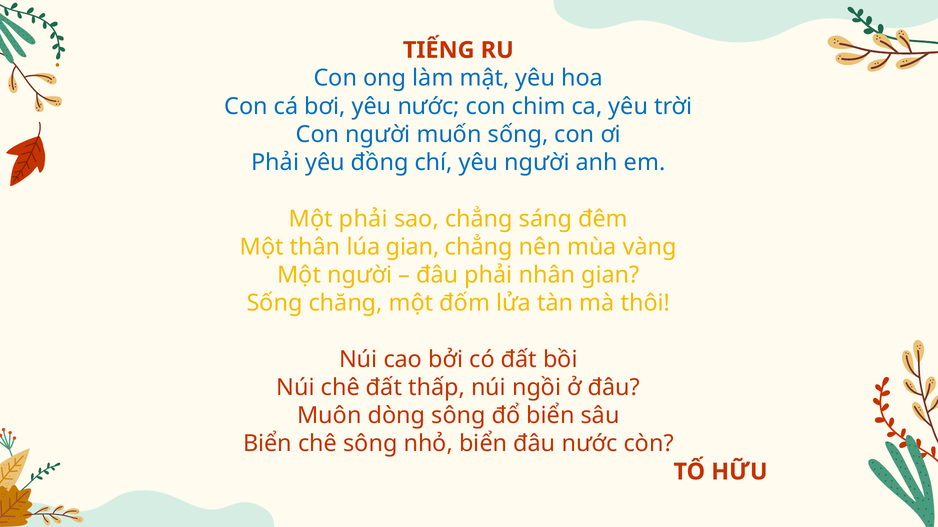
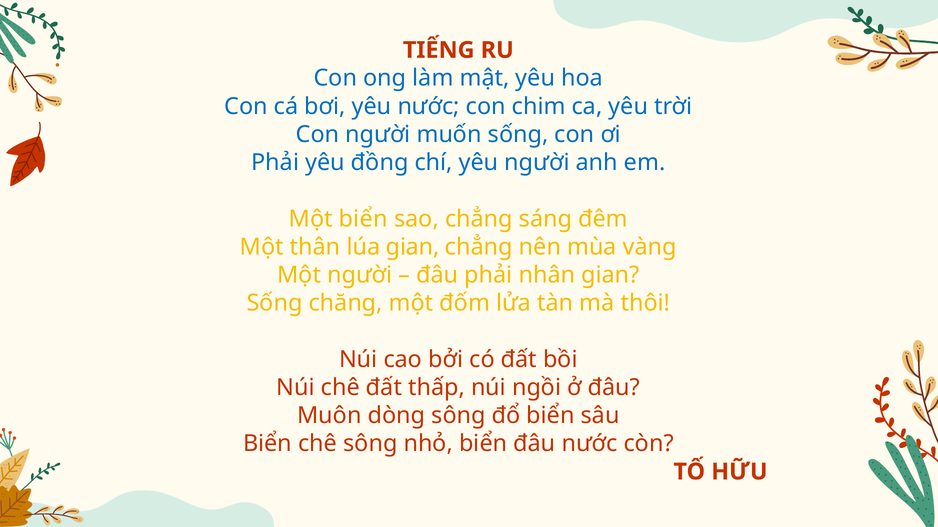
Một phải: phải -> biển (363, 219)
